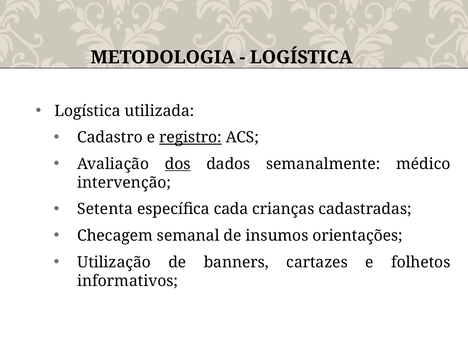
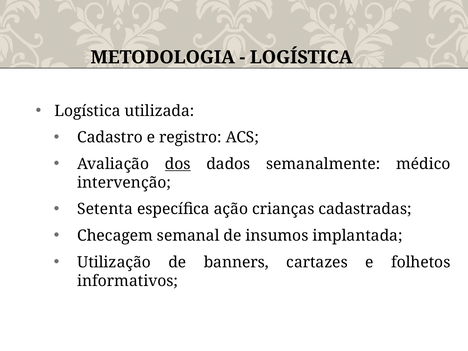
registro underline: present -> none (190, 137)
cada: cada -> ação (231, 209)
orientações: orientações -> implantada (357, 236)
